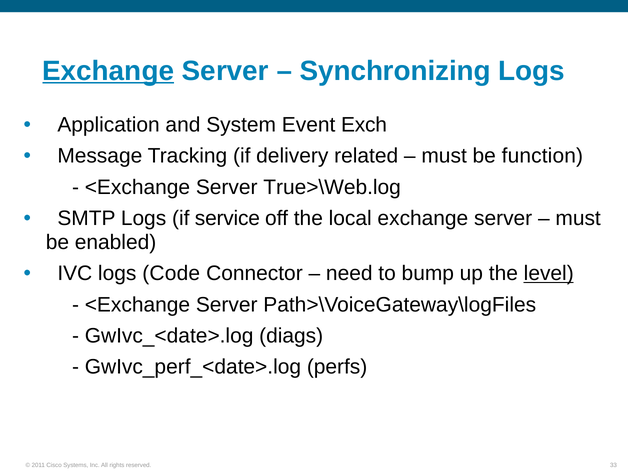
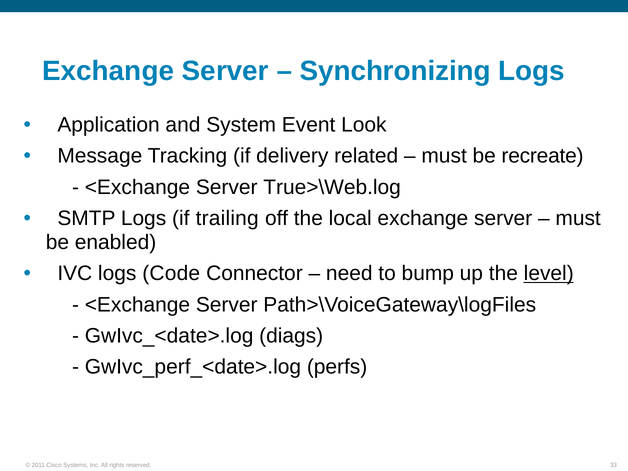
Exchange underline: present -> none (108, 71)
Exch: Exch -> Look (364, 125)
function: function -> recreate (543, 156)
service: service -> trailing (227, 218)
